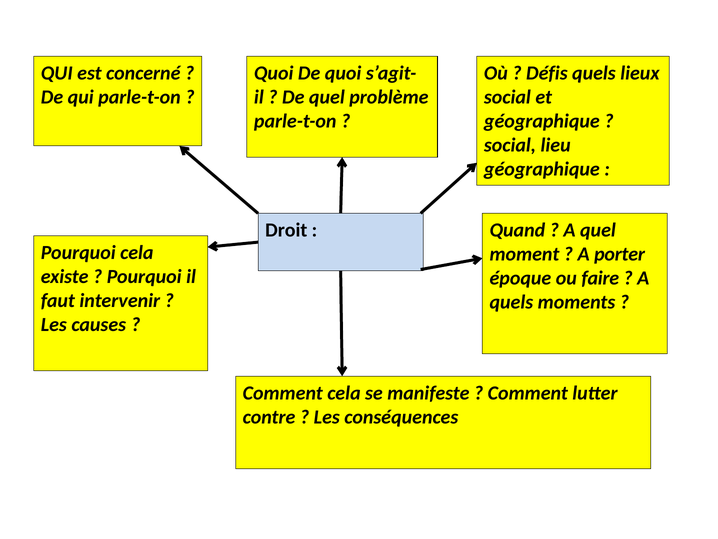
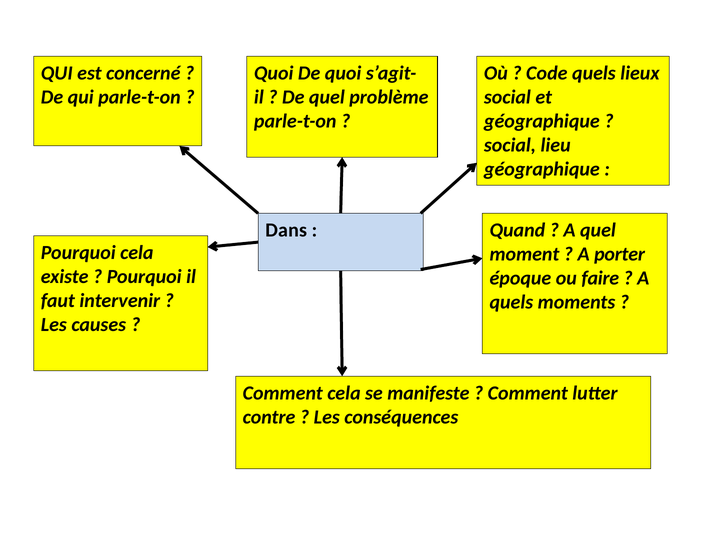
Défis: Défis -> Code (547, 73)
Droit: Droit -> Dans (286, 230)
